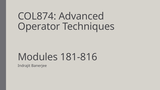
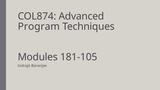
Operator: Operator -> Program (39, 26)
181-816: 181-816 -> 181-105 (79, 57)
